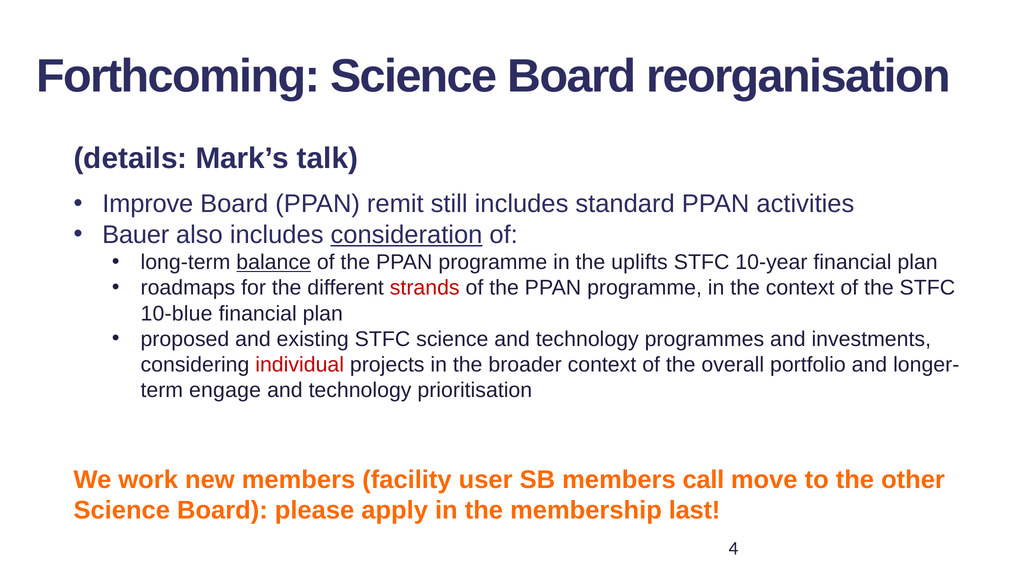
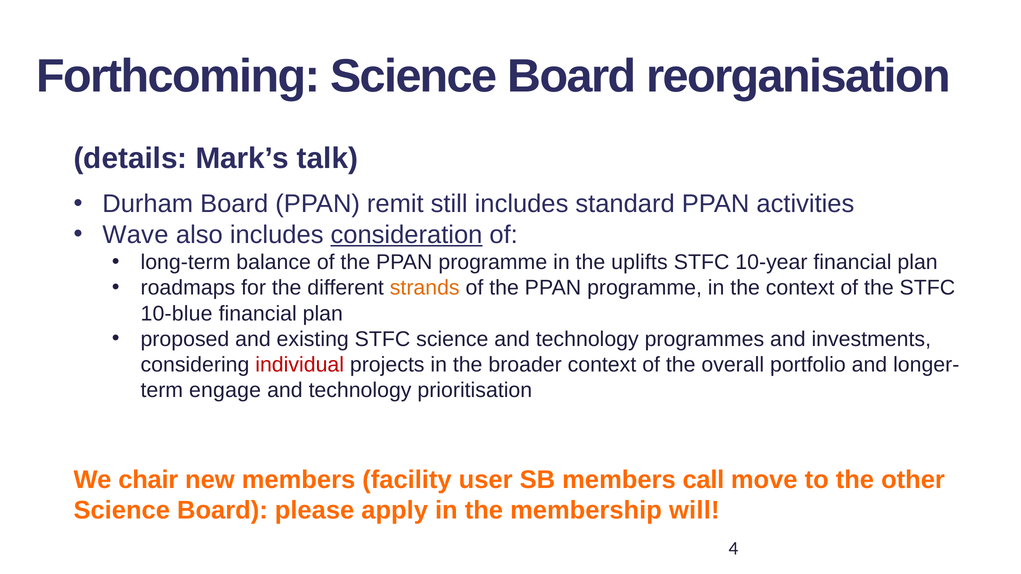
Improve: Improve -> Durham (148, 204)
Bauer: Bauer -> Wave (135, 235)
balance underline: present -> none (274, 263)
strands colour: red -> orange (425, 288)
work: work -> chair (148, 480)
last: last -> will (694, 511)
